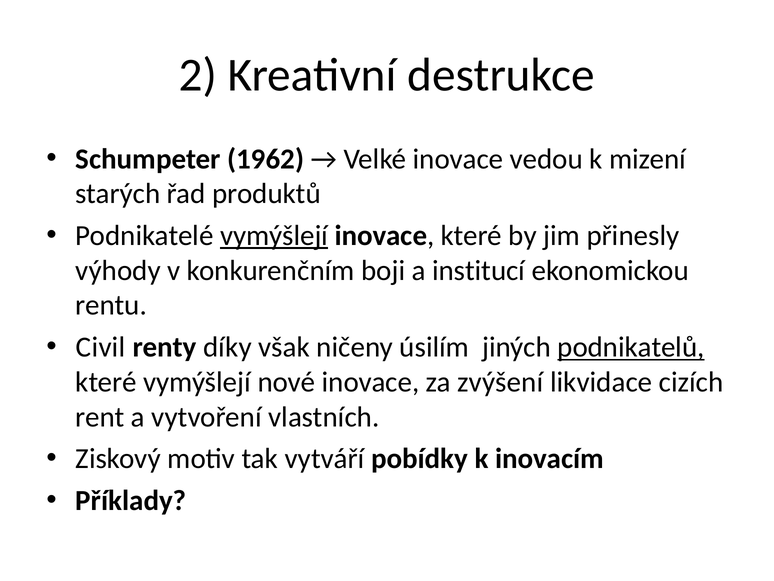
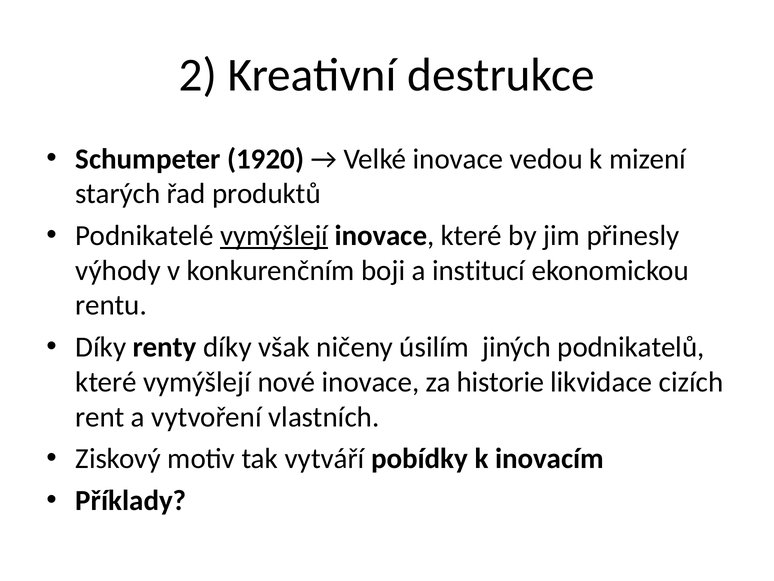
1962: 1962 -> 1920 (266, 159)
Civil: Civil -> Díky (101, 347)
podnikatelů underline: present -> none (631, 347)
zvýšení: zvýšení -> historie (501, 382)
